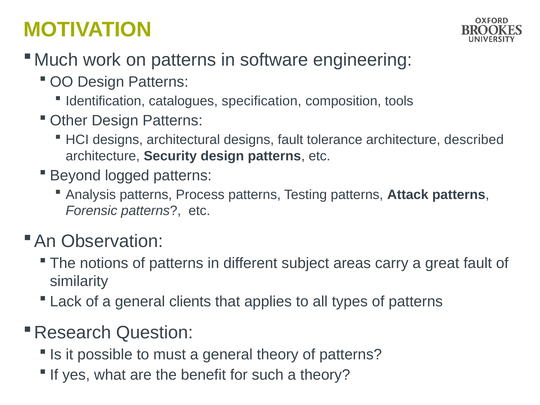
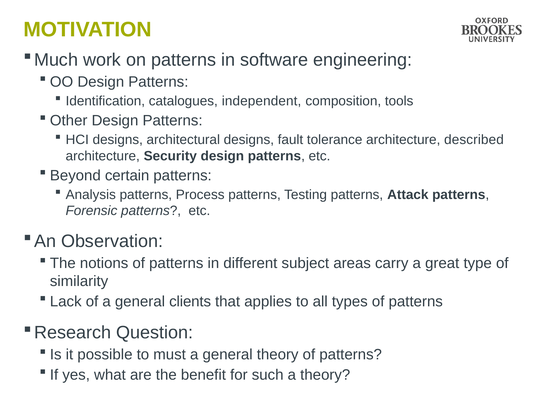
specification: specification -> independent (262, 101)
logged: logged -> certain (127, 175)
great fault: fault -> type (478, 263)
